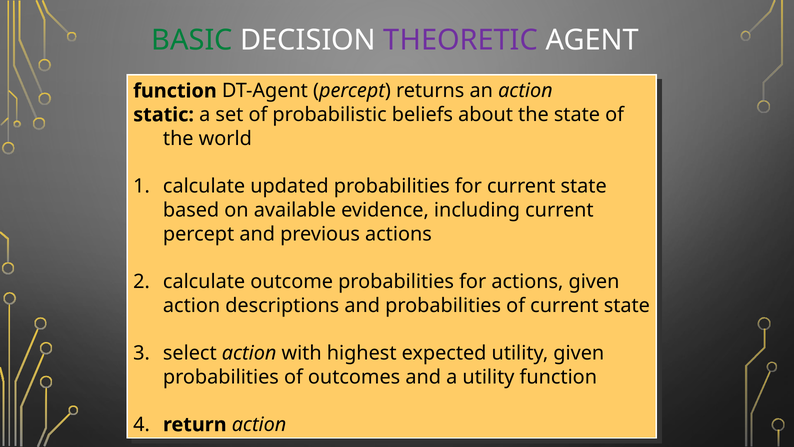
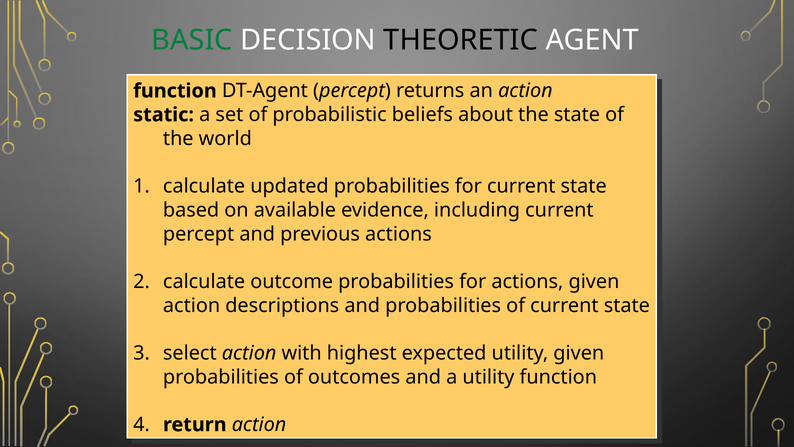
THEORETIC colour: purple -> black (461, 40)
